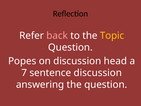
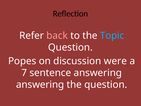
Topic colour: yellow -> light blue (112, 35)
head: head -> were (115, 61)
sentence discussion: discussion -> answering (98, 73)
